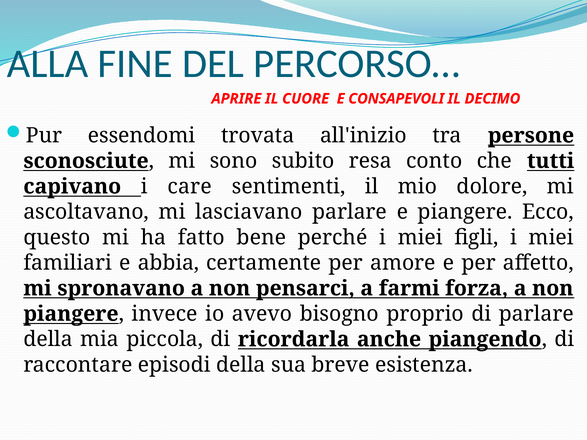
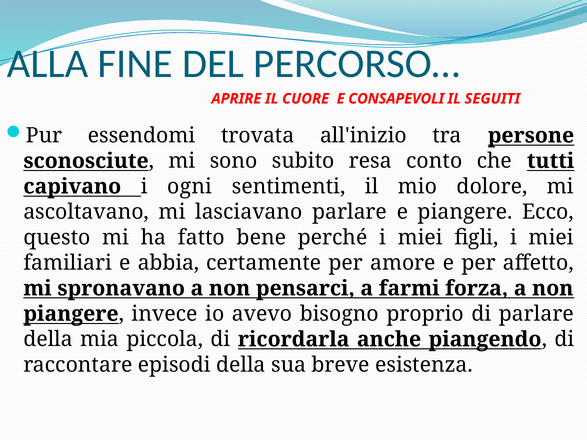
DECIMO: DECIMO -> SEGUITI (492, 99)
care: care -> ogni (190, 187)
